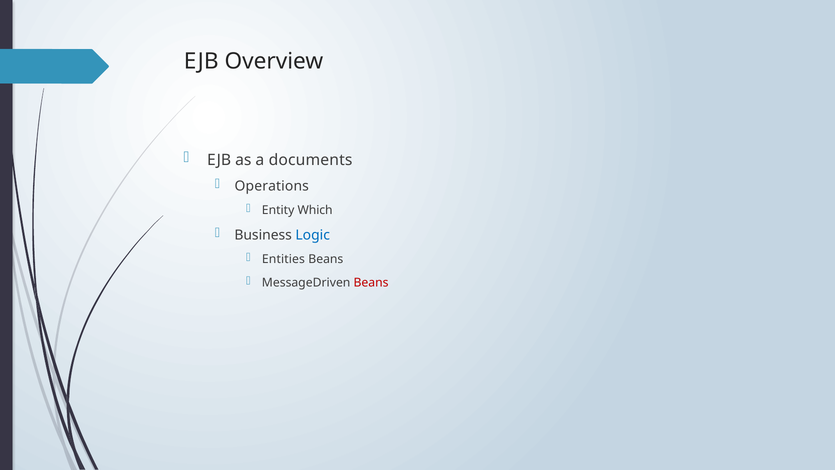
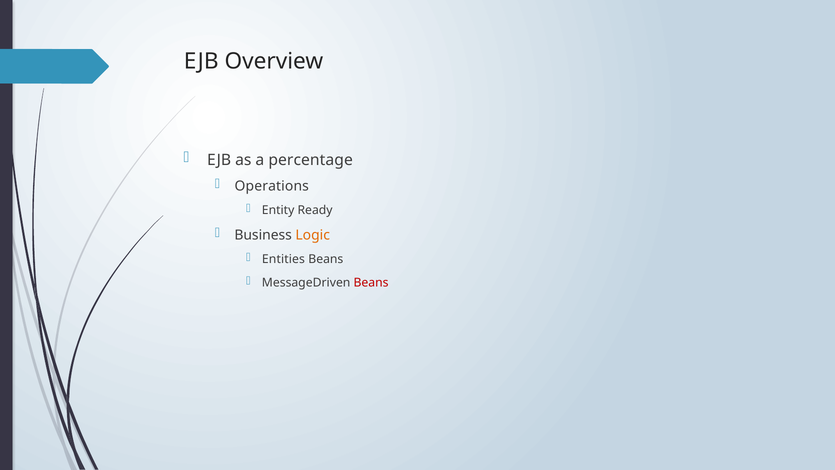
documents: documents -> percentage (311, 160)
Which: Which -> Ready (315, 210)
Logic colour: blue -> orange (313, 235)
